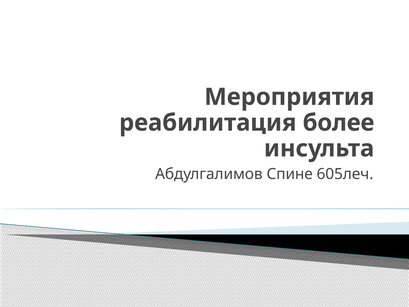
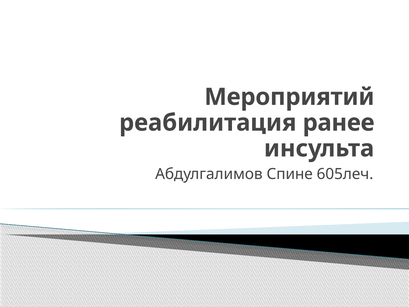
Мероприятия: Мероприятия -> Мероприятий (289, 97)
более: более -> ранее (339, 123)
